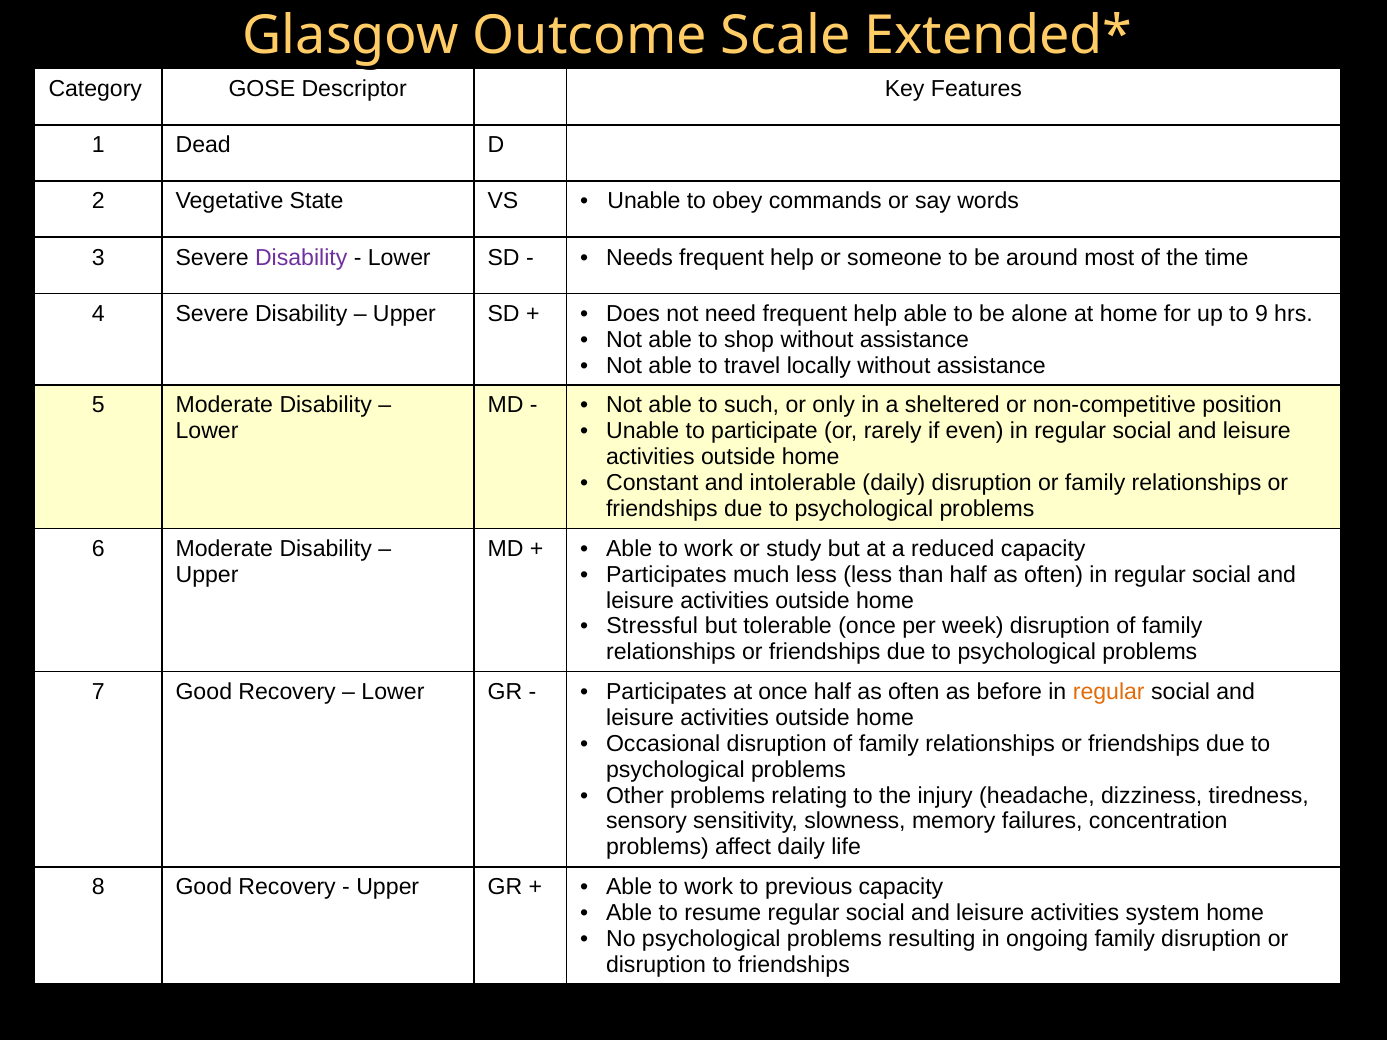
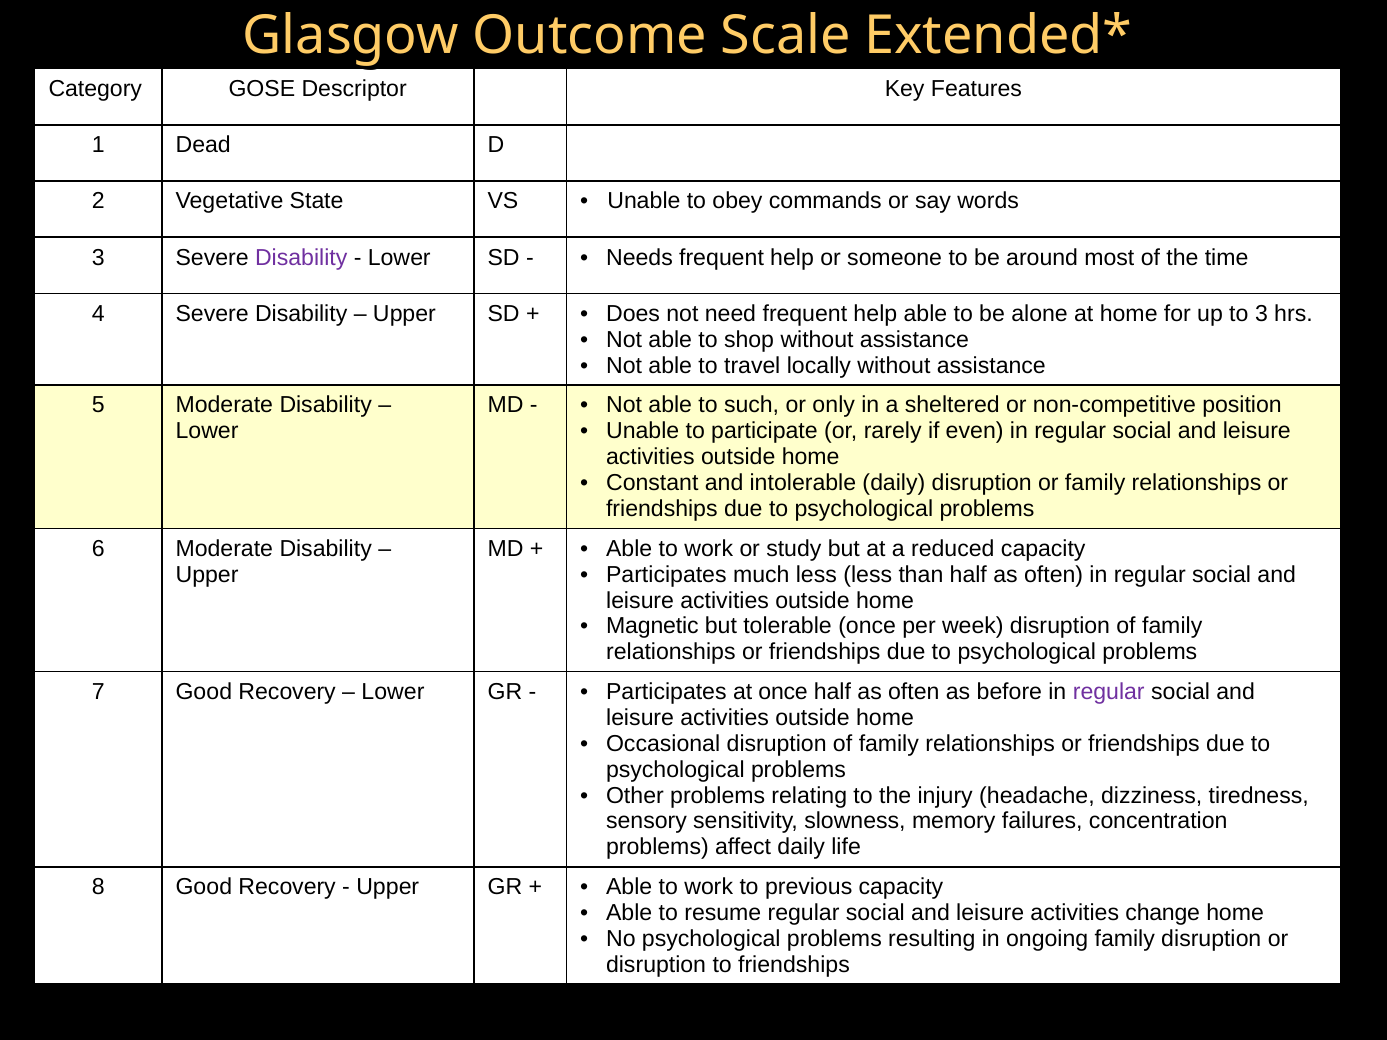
to 9: 9 -> 3 (1261, 314)
Stressful: Stressful -> Magnetic (652, 626)
regular colour: orange -> purple (1109, 692)
system: system -> change (1163, 913)
